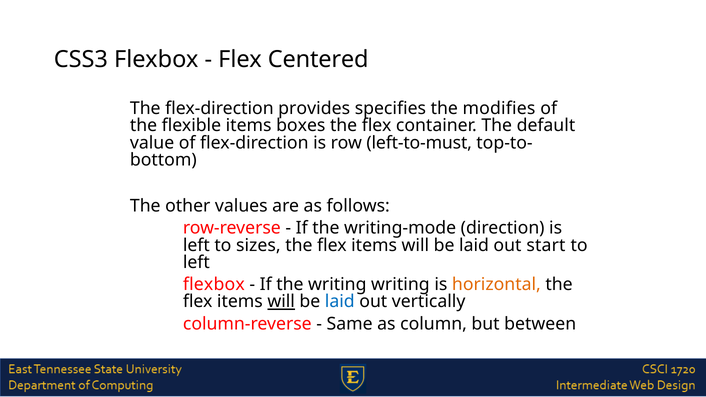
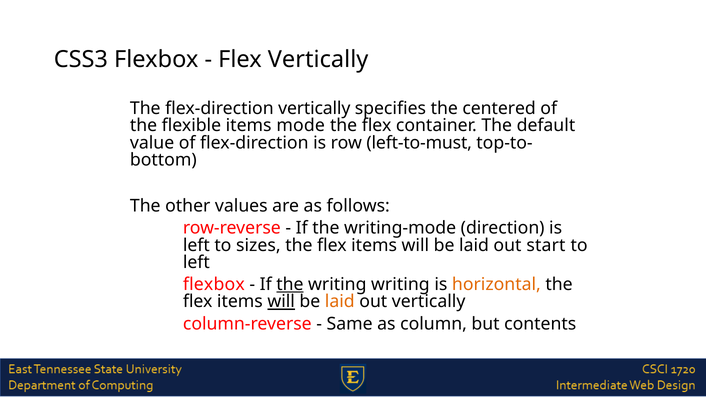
Flex Centered: Centered -> Vertically (318, 59)
flex-direction provides: provides -> vertically (314, 108)
modifies: modifies -> centered (499, 108)
boxes: boxes -> mode (301, 126)
the underline: none -> present (290, 285)
laid colour: blue -> orange (340, 302)
between: between -> contents (540, 324)
